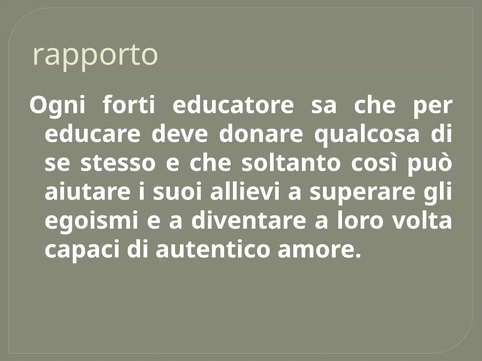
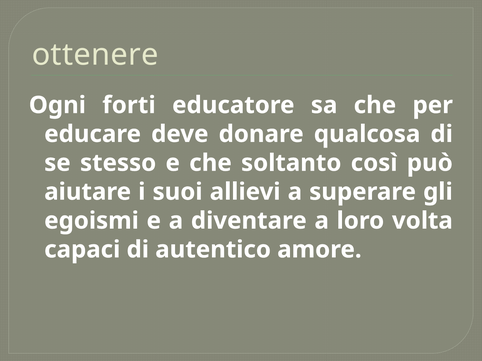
rapporto: rapporto -> ottenere (95, 55)
